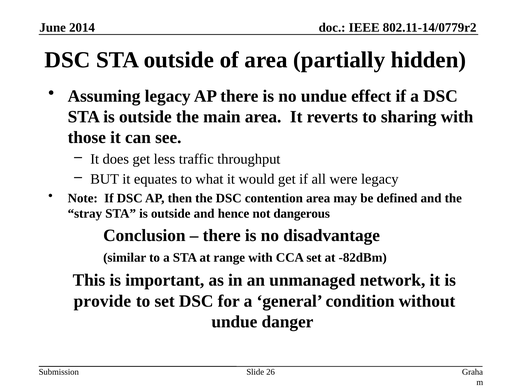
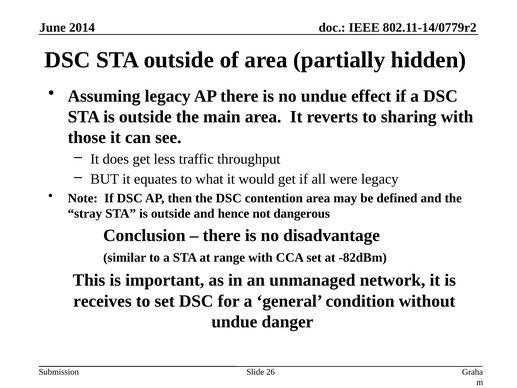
provide: provide -> receives (102, 301)
